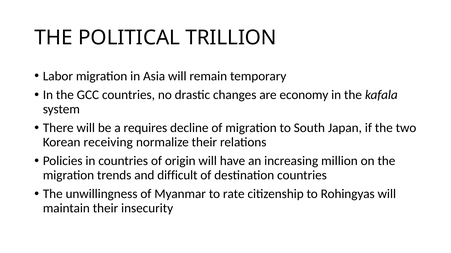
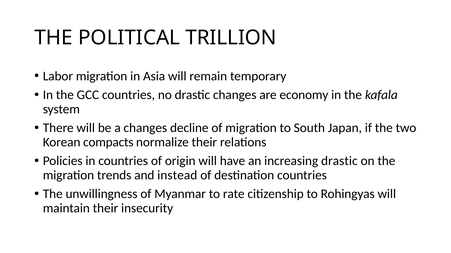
a requires: requires -> changes (145, 128)
receiving: receiving -> compacts (108, 142)
increasing million: million -> drastic (339, 161)
difficult: difficult -> instead (177, 176)
